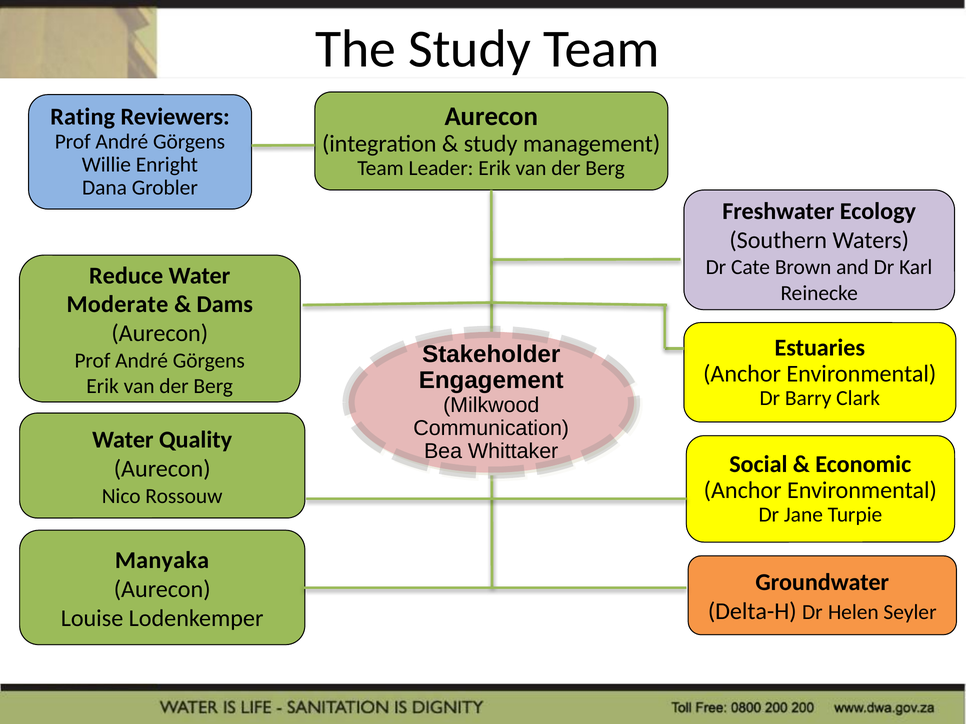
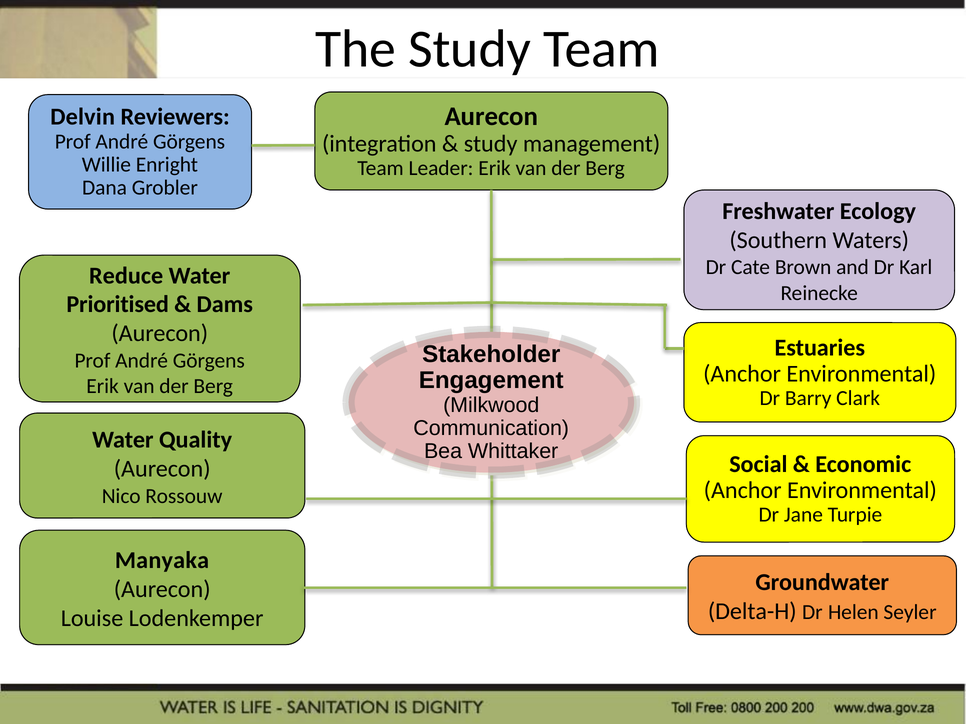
Rating: Rating -> Delvin (83, 117)
Moderate: Moderate -> Prioritised (118, 305)
